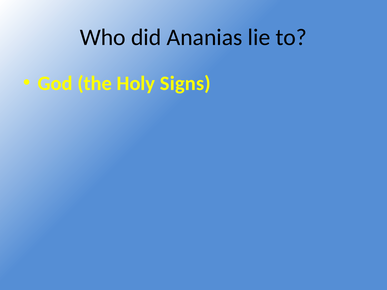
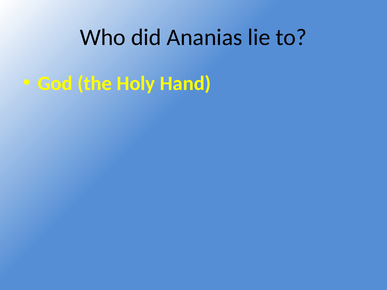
Signs: Signs -> Hand (185, 83)
